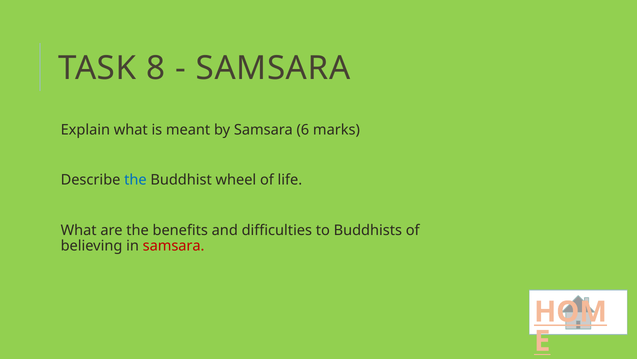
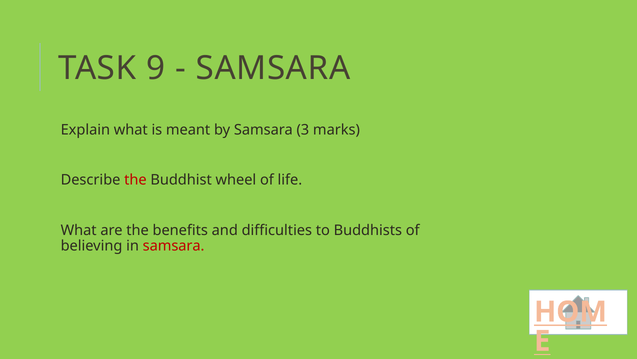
8: 8 -> 9 (156, 68)
6: 6 -> 3 (303, 130)
the colour: blue -> red (135, 180)
